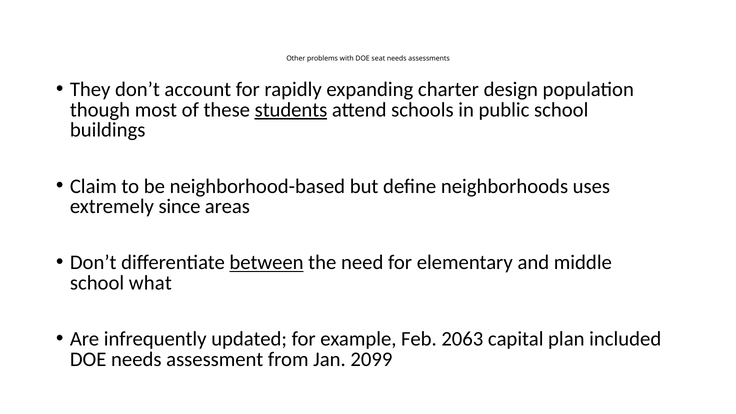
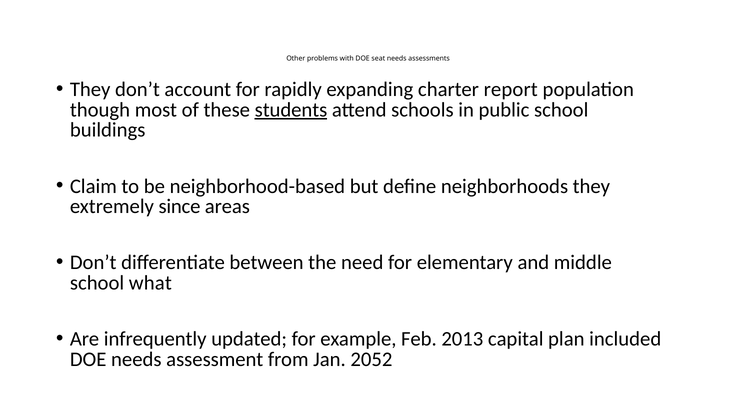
design: design -> report (511, 90)
neighborhoods uses: uses -> they (591, 186)
between underline: present -> none (267, 263)
2063: 2063 -> 2013 (462, 339)
2099: 2099 -> 2052 (371, 359)
